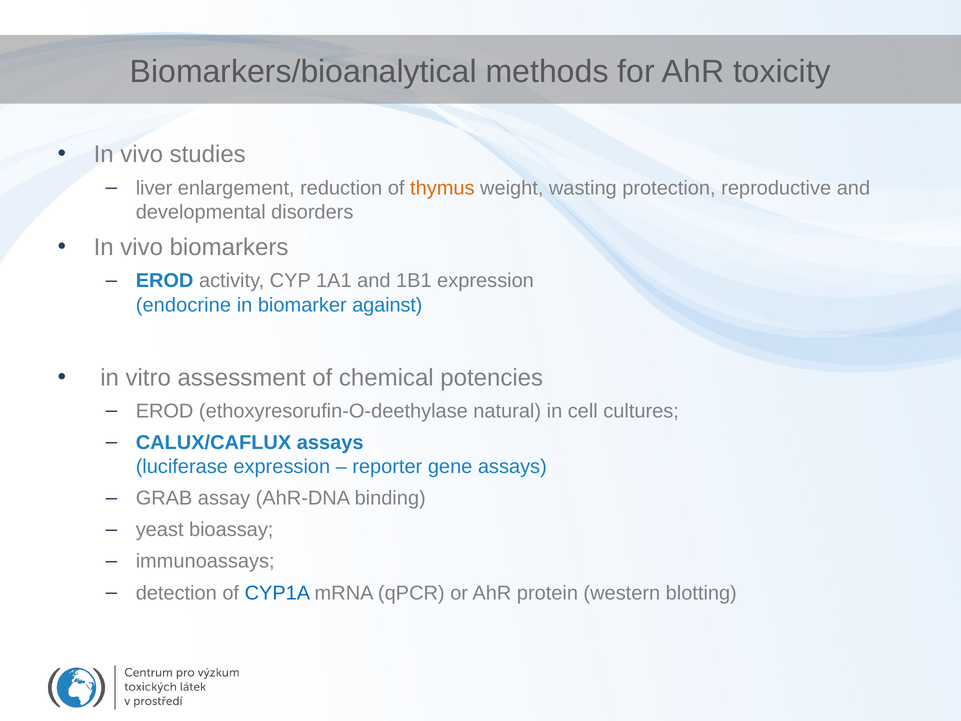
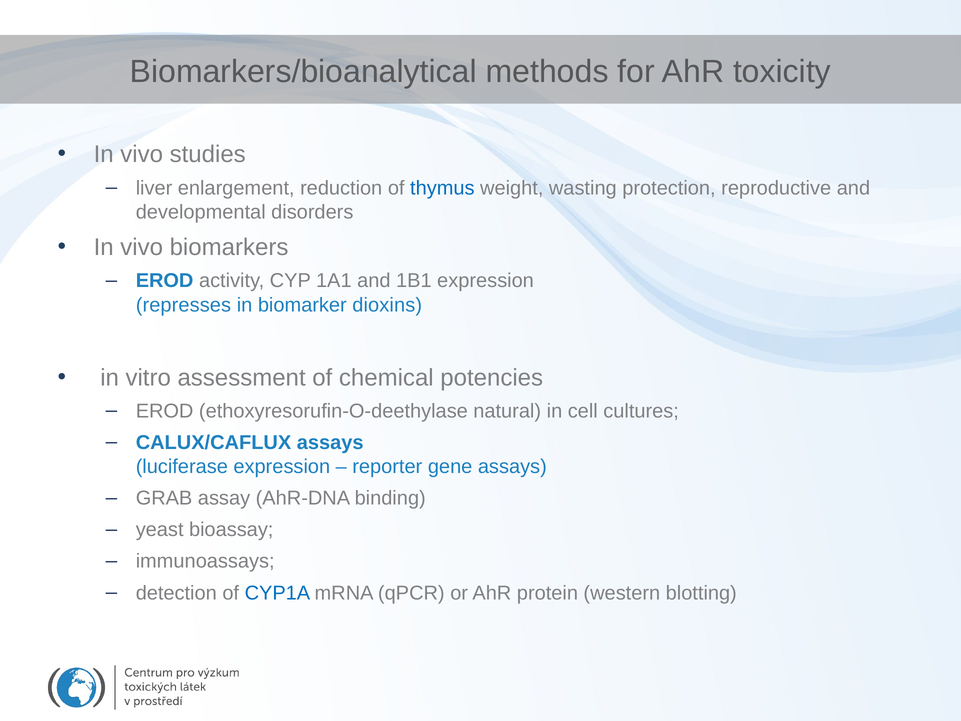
thymus colour: orange -> blue (442, 188)
endocrine: endocrine -> represses (183, 305)
against: against -> dioxins (387, 305)
